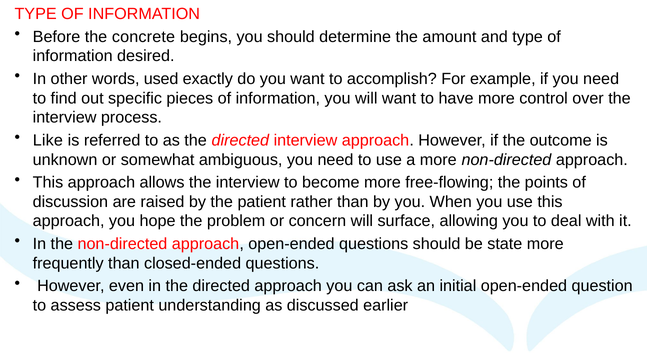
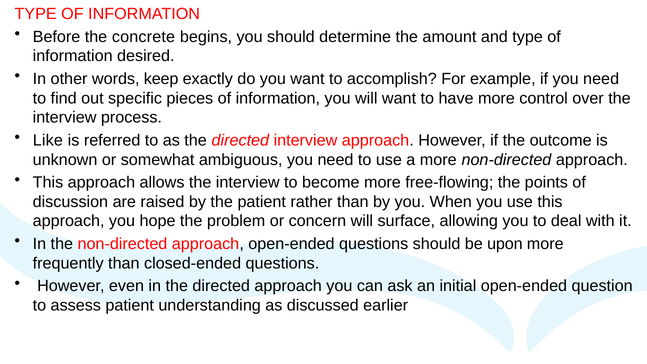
used: used -> keep (161, 79)
state: state -> upon (505, 244)
